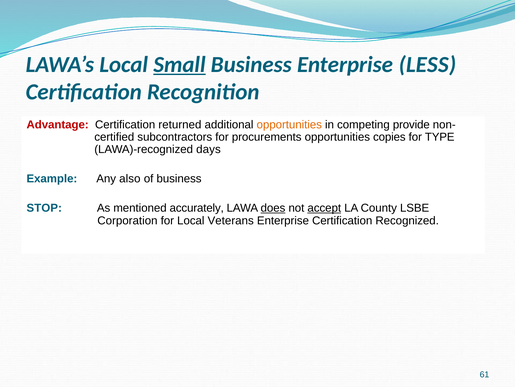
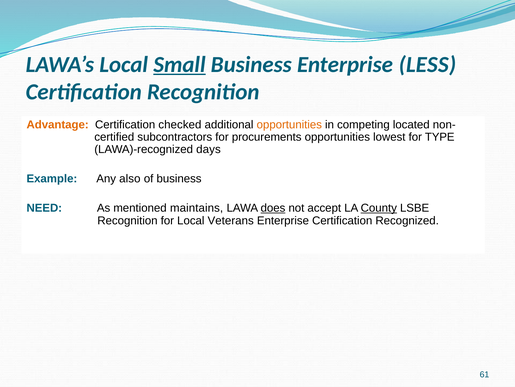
Advantage colour: red -> orange (58, 125)
returned: returned -> checked (180, 125)
provide: provide -> located (411, 125)
copies: copies -> lowest (389, 137)
STOP: STOP -> NEED (44, 208)
accurately: accurately -> maintains (197, 208)
accept underline: present -> none (324, 208)
County underline: none -> present (379, 208)
Corporation: Corporation -> Recognition (127, 220)
